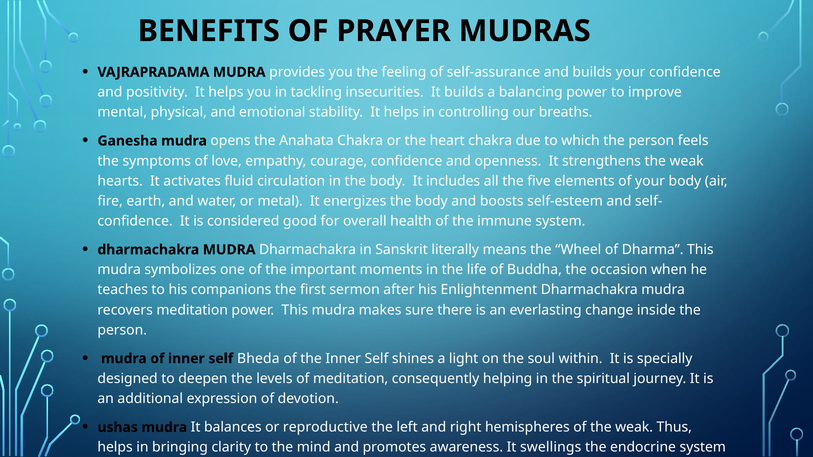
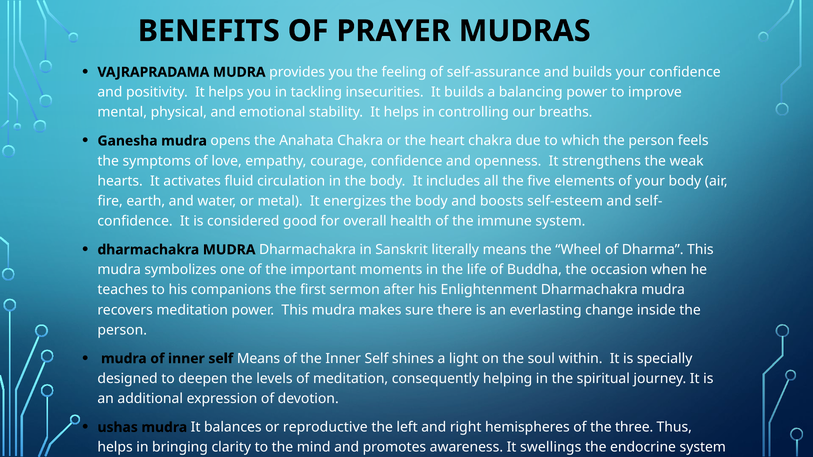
self Bheda: Bheda -> Means (258, 359)
of the weak: weak -> three (634, 428)
